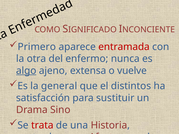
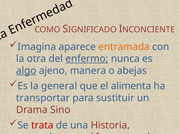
Primero: Primero -> Imagina (37, 47)
entramada colour: red -> orange (124, 47)
enfermo underline: none -> present (87, 59)
extensa: extensa -> manera (88, 71)
vuelve: vuelve -> abejas (132, 71)
distintos: distintos -> alimenta (131, 86)
satisfacción: satisfacción -> transportar (43, 98)
